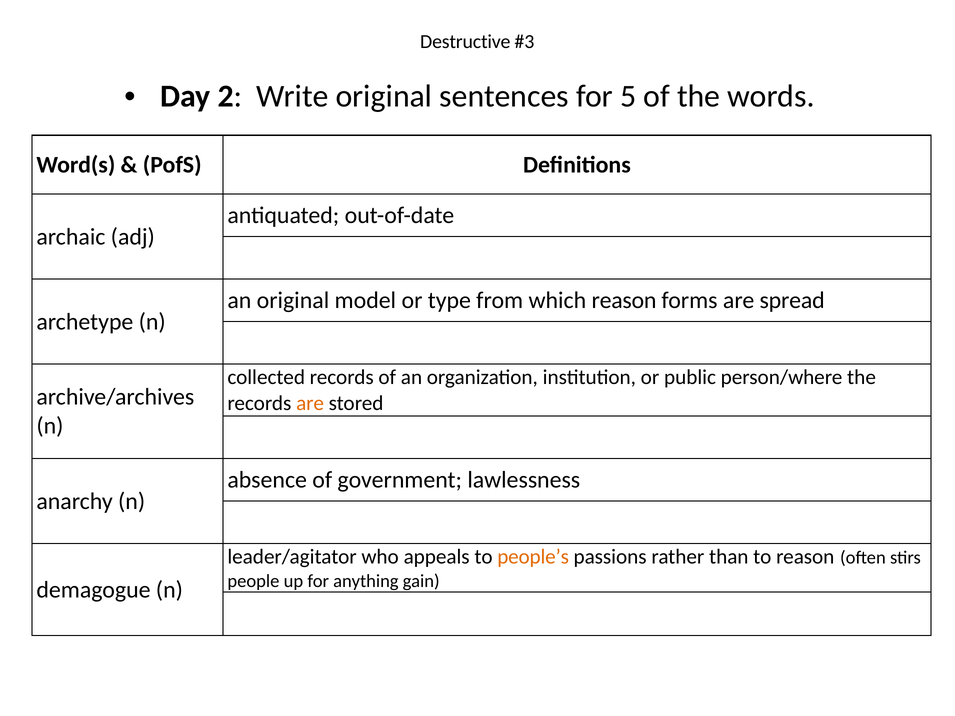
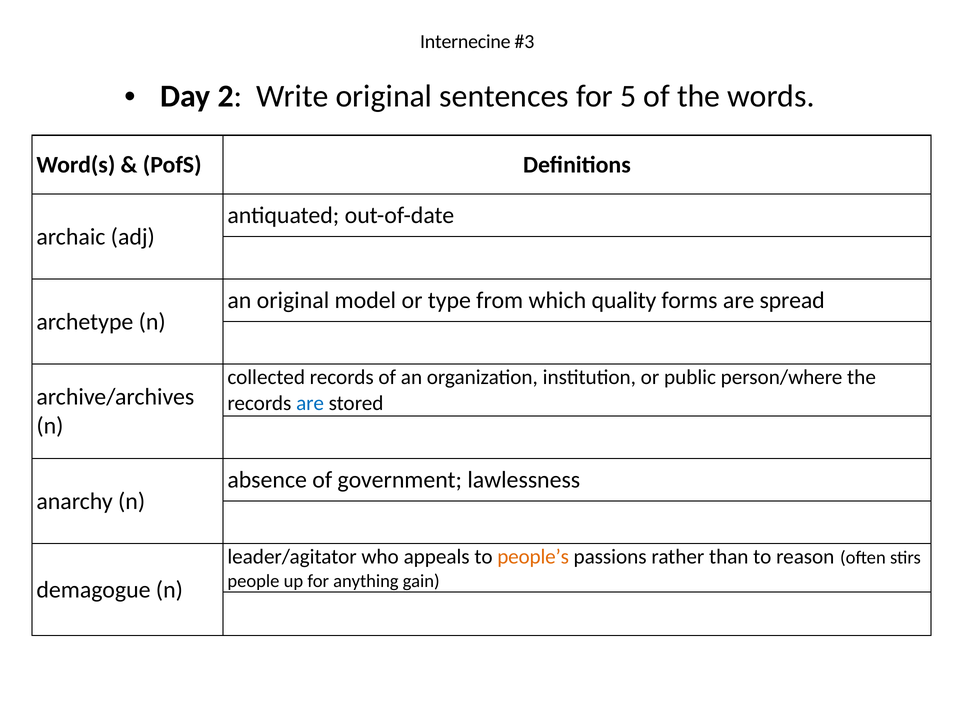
Destructive: Destructive -> Internecine (465, 42)
which reason: reason -> quality (624, 301)
are colour: orange -> blue (310, 403)
